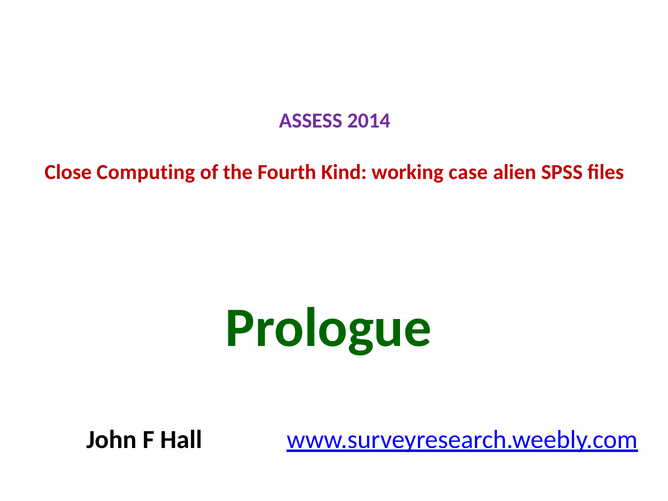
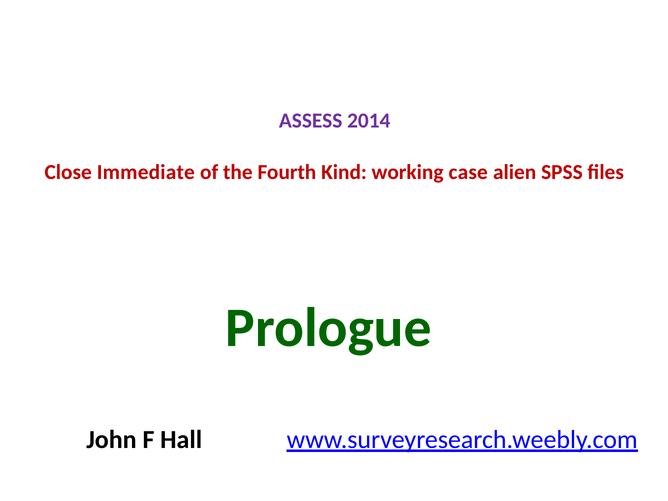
Computing: Computing -> Immediate (146, 172)
